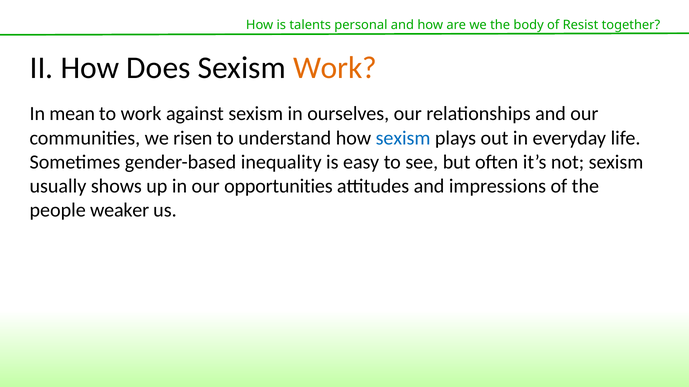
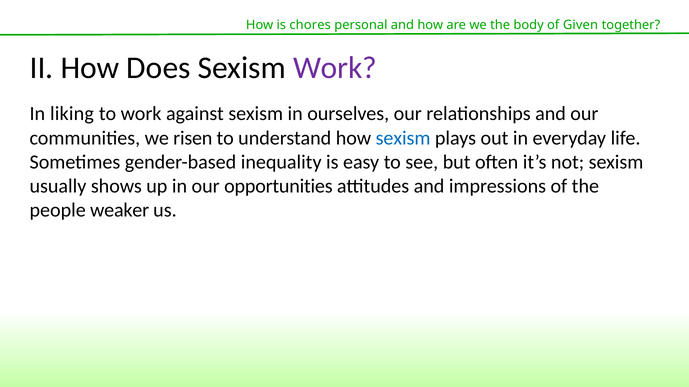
talents: talents -> chores (310, 25)
Resist: Resist -> Given (580, 25)
Work colour: orange -> purple (335, 68)
mean: mean -> liking (72, 114)
